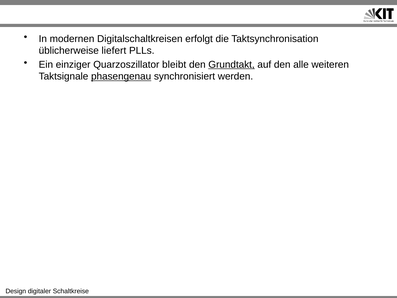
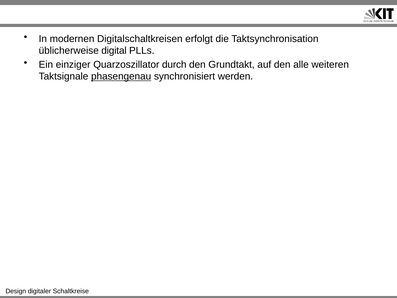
liefert: liefert -> digital (114, 51)
bleibt: bleibt -> durch (174, 64)
Grundtakt underline: present -> none (232, 64)
